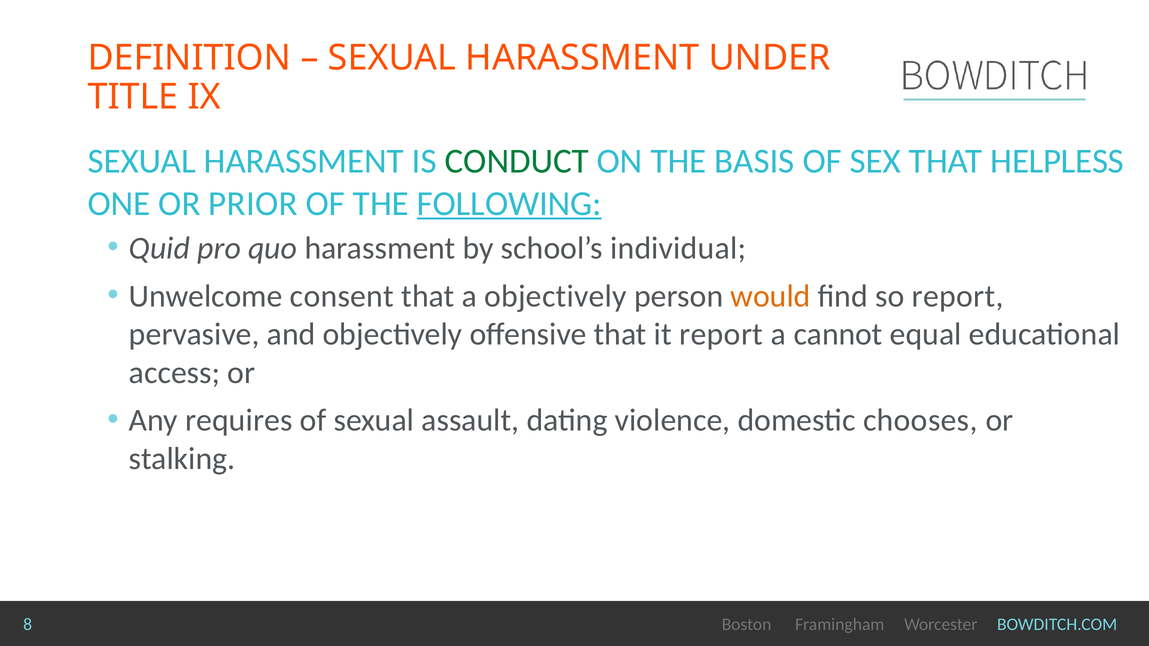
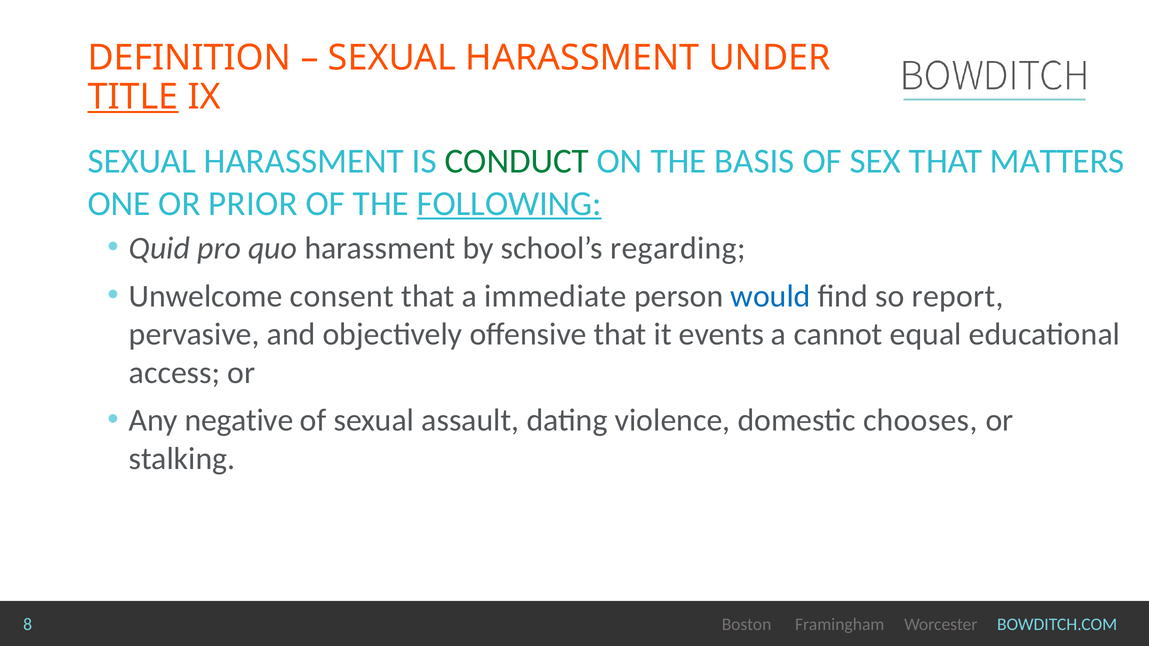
TITLE underline: none -> present (133, 97)
HELPLESS: HELPLESS -> MATTERS (1057, 161)
individual: individual -> regarding (678, 248)
a objectively: objectively -> immediate (555, 296)
would colour: orange -> blue (770, 296)
it report: report -> events (721, 334)
requires: requires -> negative (239, 421)
